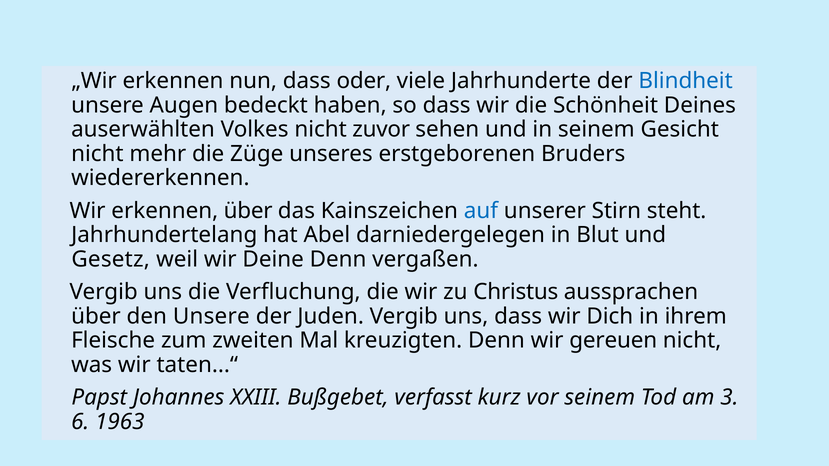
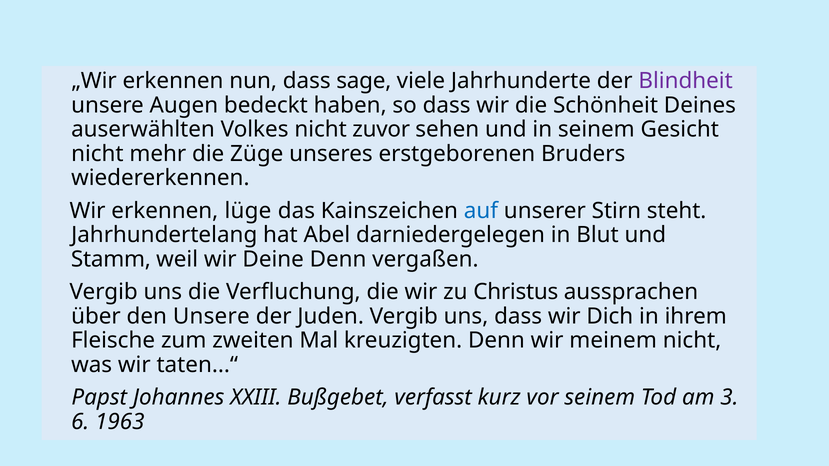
oder: oder -> sage (364, 81)
Blindheit colour: blue -> purple (686, 81)
erkennen über: über -> lüge (248, 211)
Gesetz: Gesetz -> Stamm (111, 259)
gereuen: gereuen -> meinem (613, 341)
